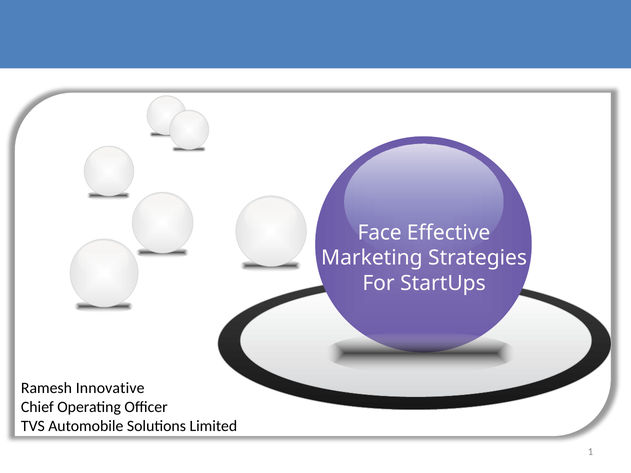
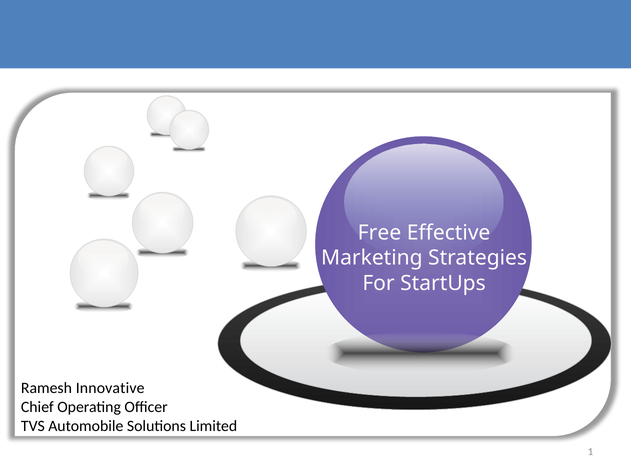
Face: Face -> Free (379, 233)
